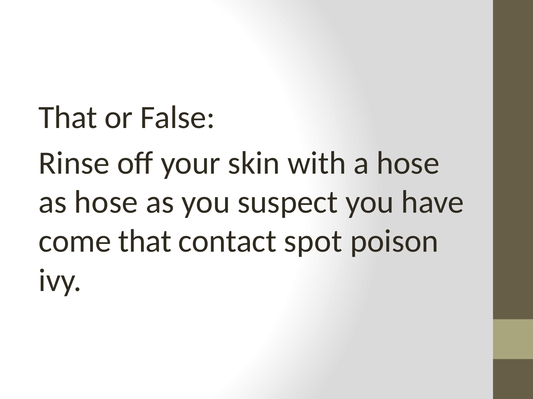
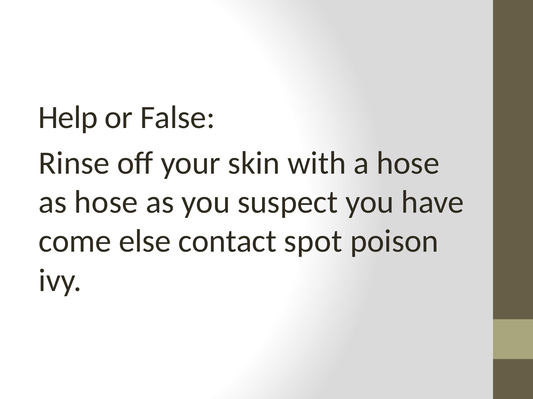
That: That -> Help (68, 118)
come that: that -> else (145, 242)
